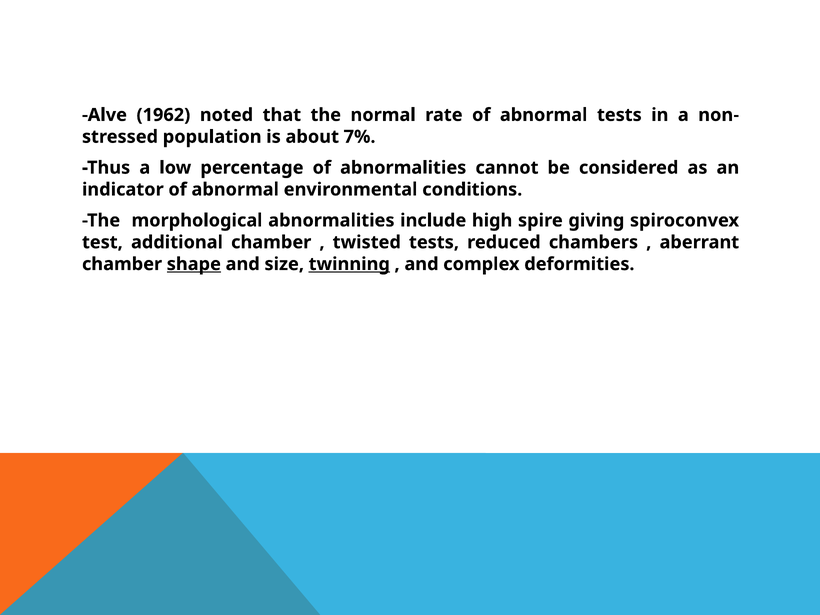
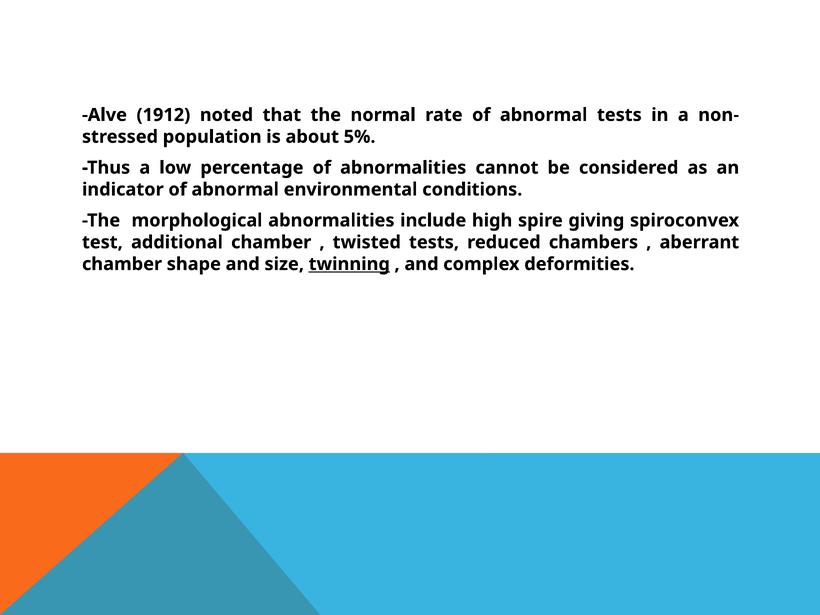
1962: 1962 -> 1912 (163, 115)
7%: 7% -> 5% (360, 137)
shape underline: present -> none (194, 264)
